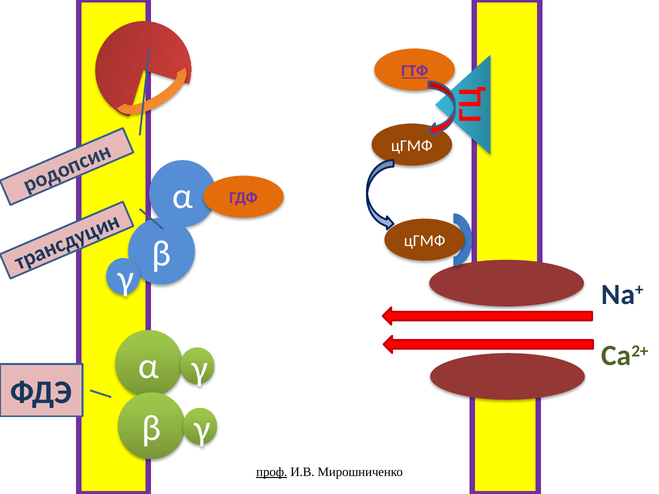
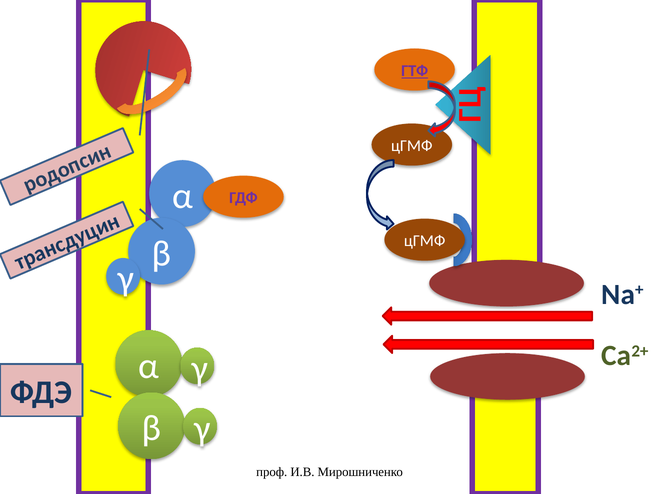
проф underline: present -> none (272, 472)
